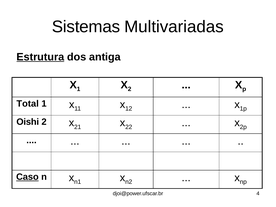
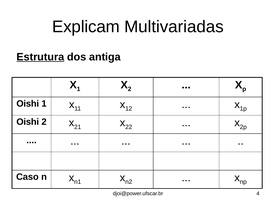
Sistemas: Sistemas -> Explicam (86, 27)
Total: Total -> Oishi (28, 104)
Caso underline: present -> none (27, 177)
